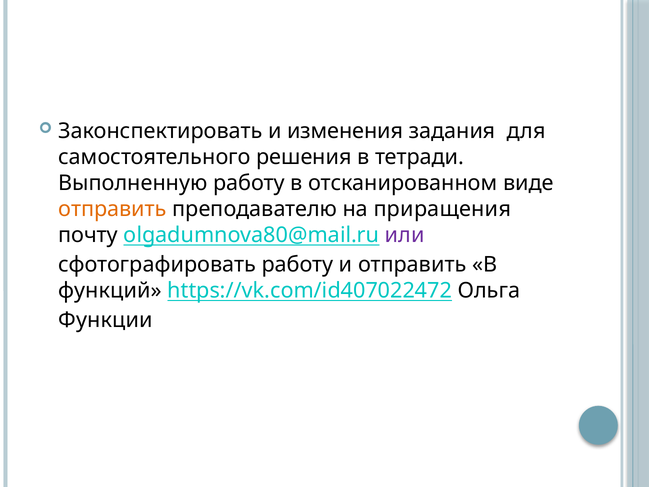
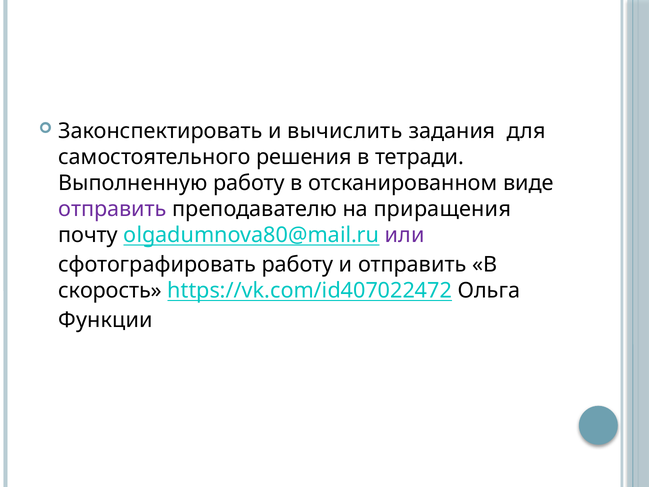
изменения: изменения -> вычислить (345, 131)
отправить colour: orange -> purple (113, 209)
функций: функций -> скорость (110, 291)
